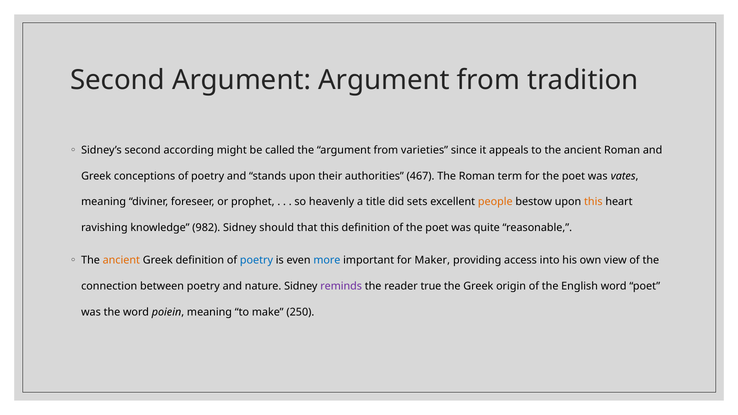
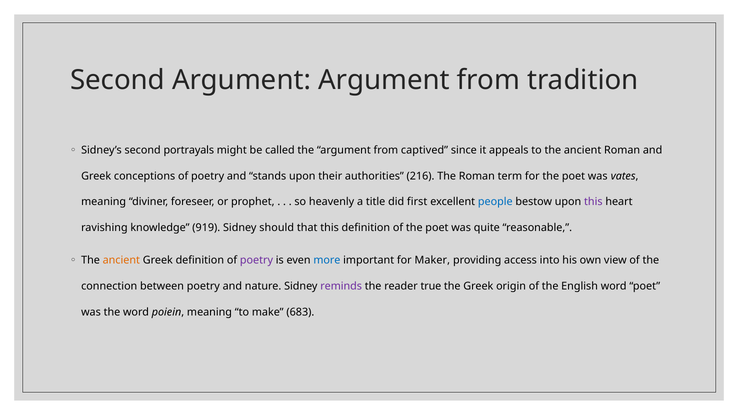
according: according -> portrayals (189, 150)
varieties: varieties -> captived (425, 150)
467: 467 -> 216 (421, 176)
sets: sets -> first (417, 202)
people colour: orange -> blue (495, 202)
this colour: orange -> purple (593, 202)
982: 982 -> 919 (206, 228)
poetry colour: blue -> purple (256, 261)
250: 250 -> 683 (300, 312)
